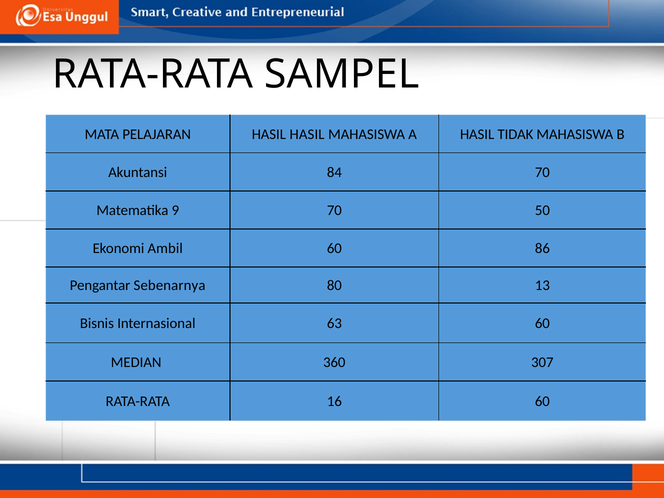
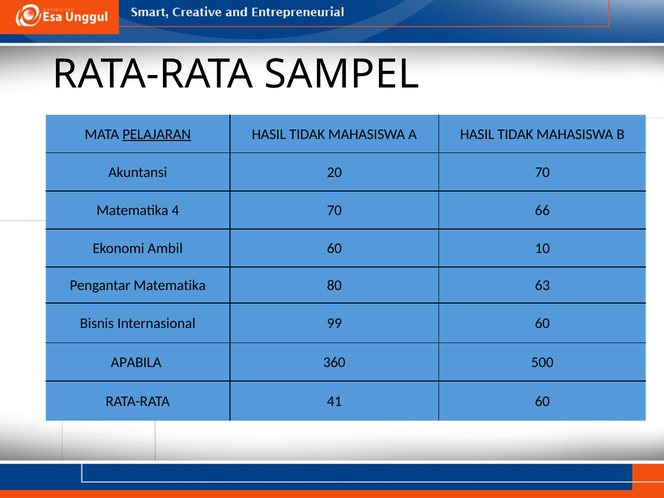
PELAJARAN underline: none -> present (157, 134)
HASIL: HASIL -> TIDAK (307, 134)
84: 84 -> 20 (334, 172)
9: 9 -> 4 (175, 210)
50: 50 -> 66 (542, 210)
86: 86 -> 10 (542, 248)
Pengantar Sebenarnya: Sebenarnya -> Matematika (170, 285)
13: 13 -> 63 (542, 285)
63: 63 -> 99 (334, 323)
MEDIAN: MEDIAN -> APABILA (136, 362)
307: 307 -> 500 (542, 362)
16: 16 -> 41 (334, 401)
